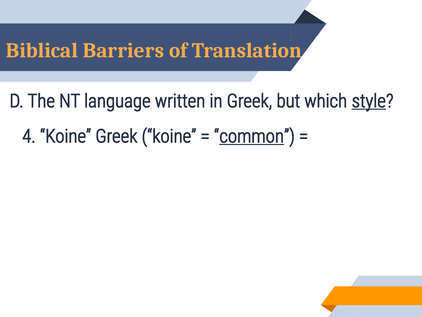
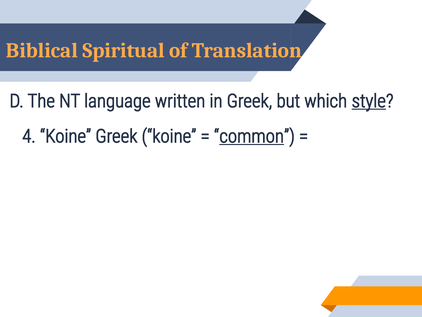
Barriers: Barriers -> Spiritual (124, 51)
